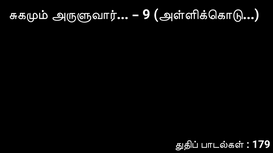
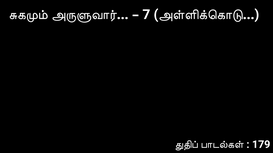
9: 9 -> 7 (146, 15)
